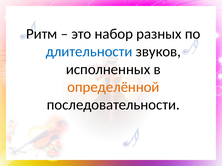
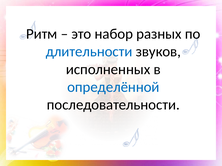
определённой colour: orange -> blue (113, 87)
